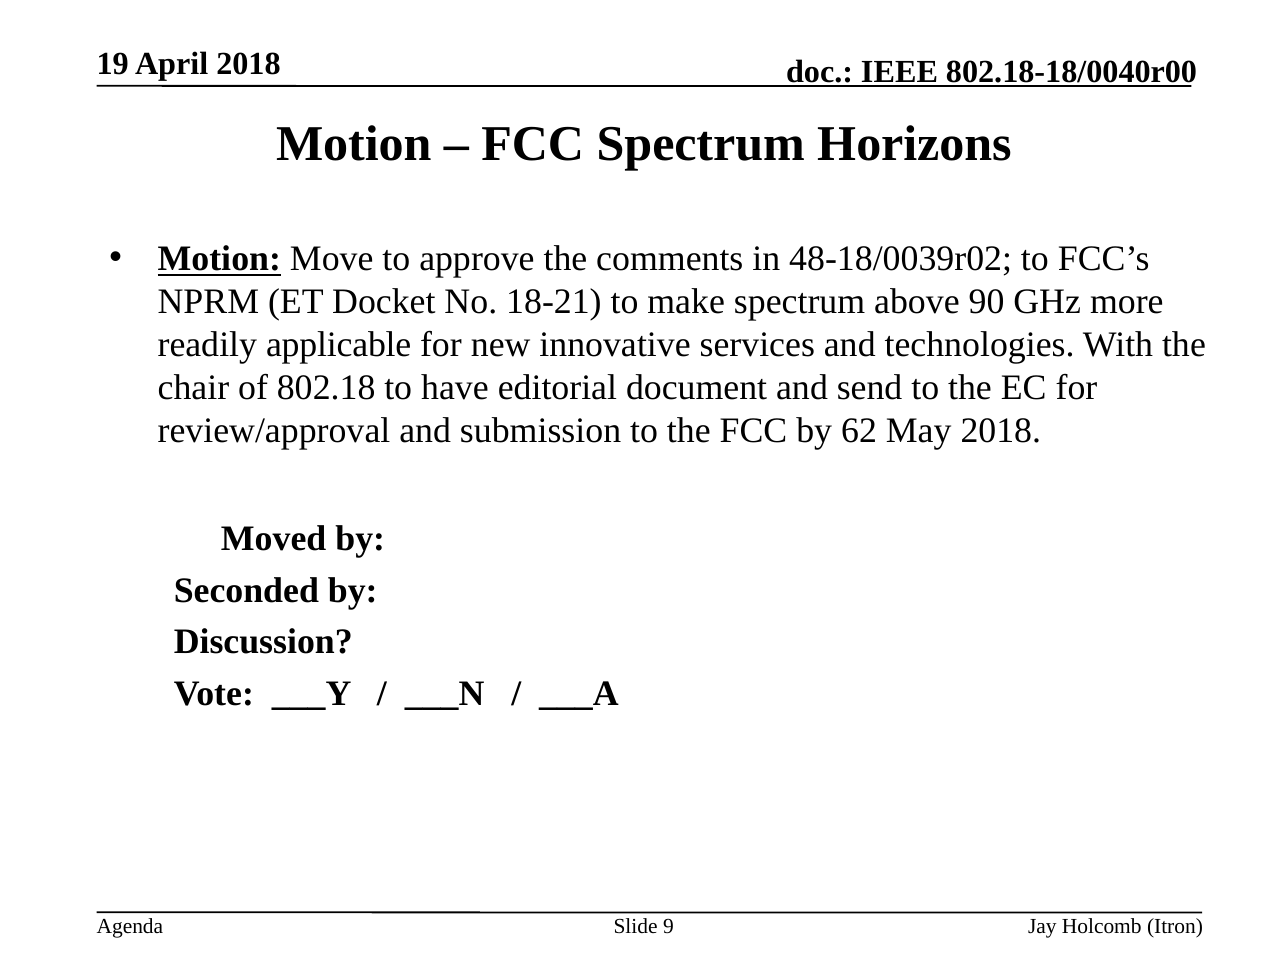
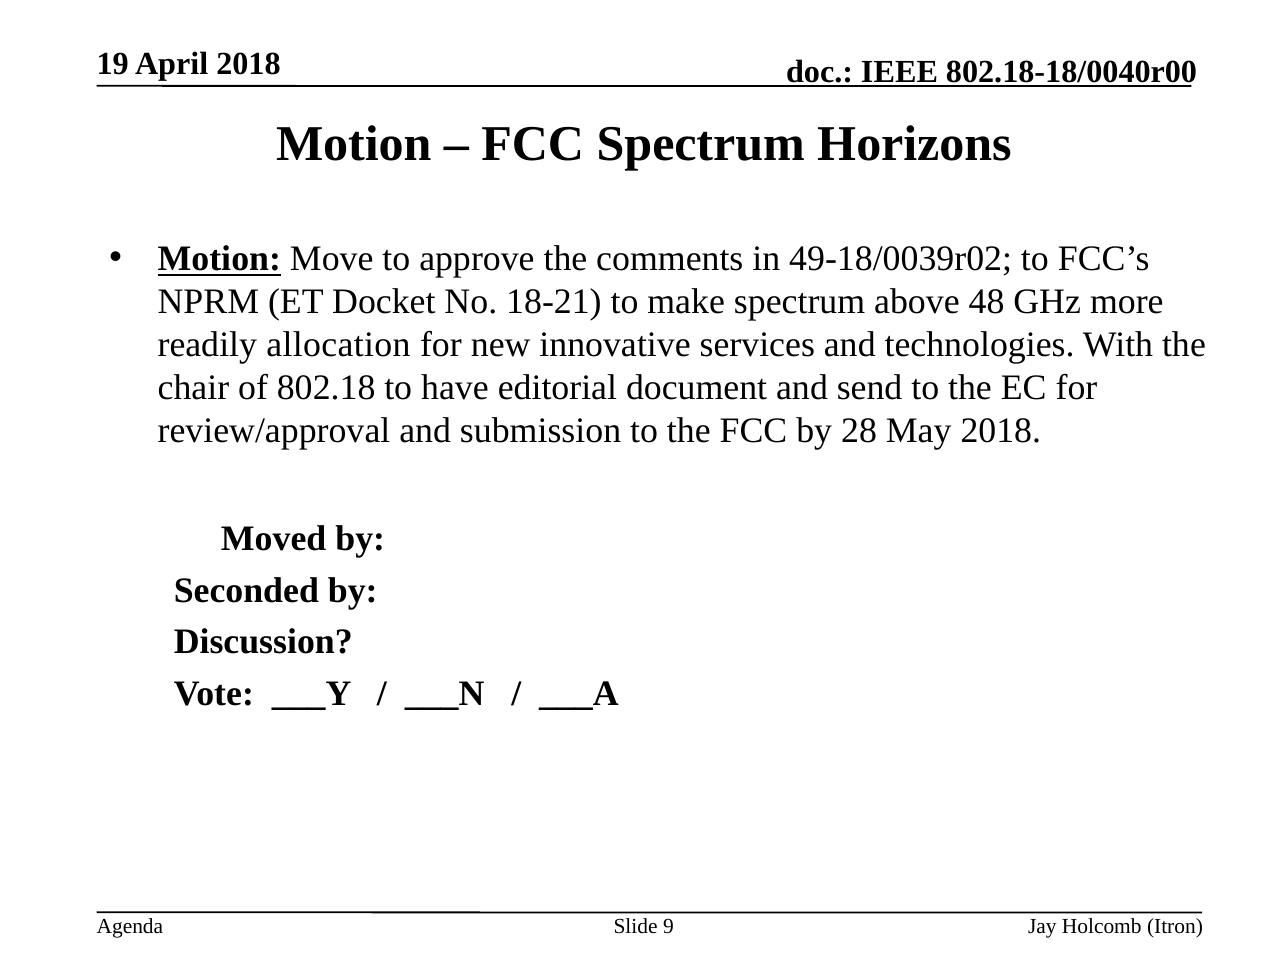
48-18/0039r02: 48-18/0039r02 -> 49-18/0039r02 (901, 259)
90: 90 -> 48 (987, 302)
applicable: applicable -> allocation (338, 345)
62: 62 -> 28 (859, 431)
